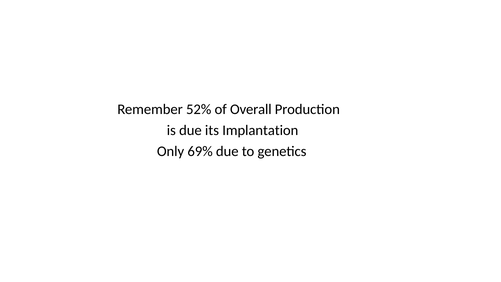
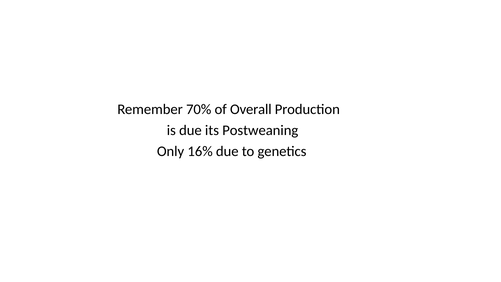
52%: 52% -> 70% (199, 109)
Implantation: Implantation -> Postweaning (260, 130)
69%: 69% -> 16% (200, 151)
